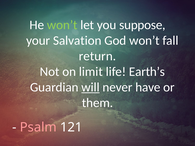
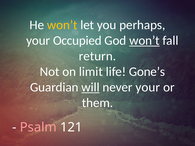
won’t colour: light green -> yellow (62, 25)
suppose: suppose -> perhaps (142, 25)
Salvation: Salvation -> Occupied (77, 41)
won’t underline: none -> present (144, 41)
Earth’s: Earth’s -> Gone’s (147, 72)
never have: have -> your (148, 87)
